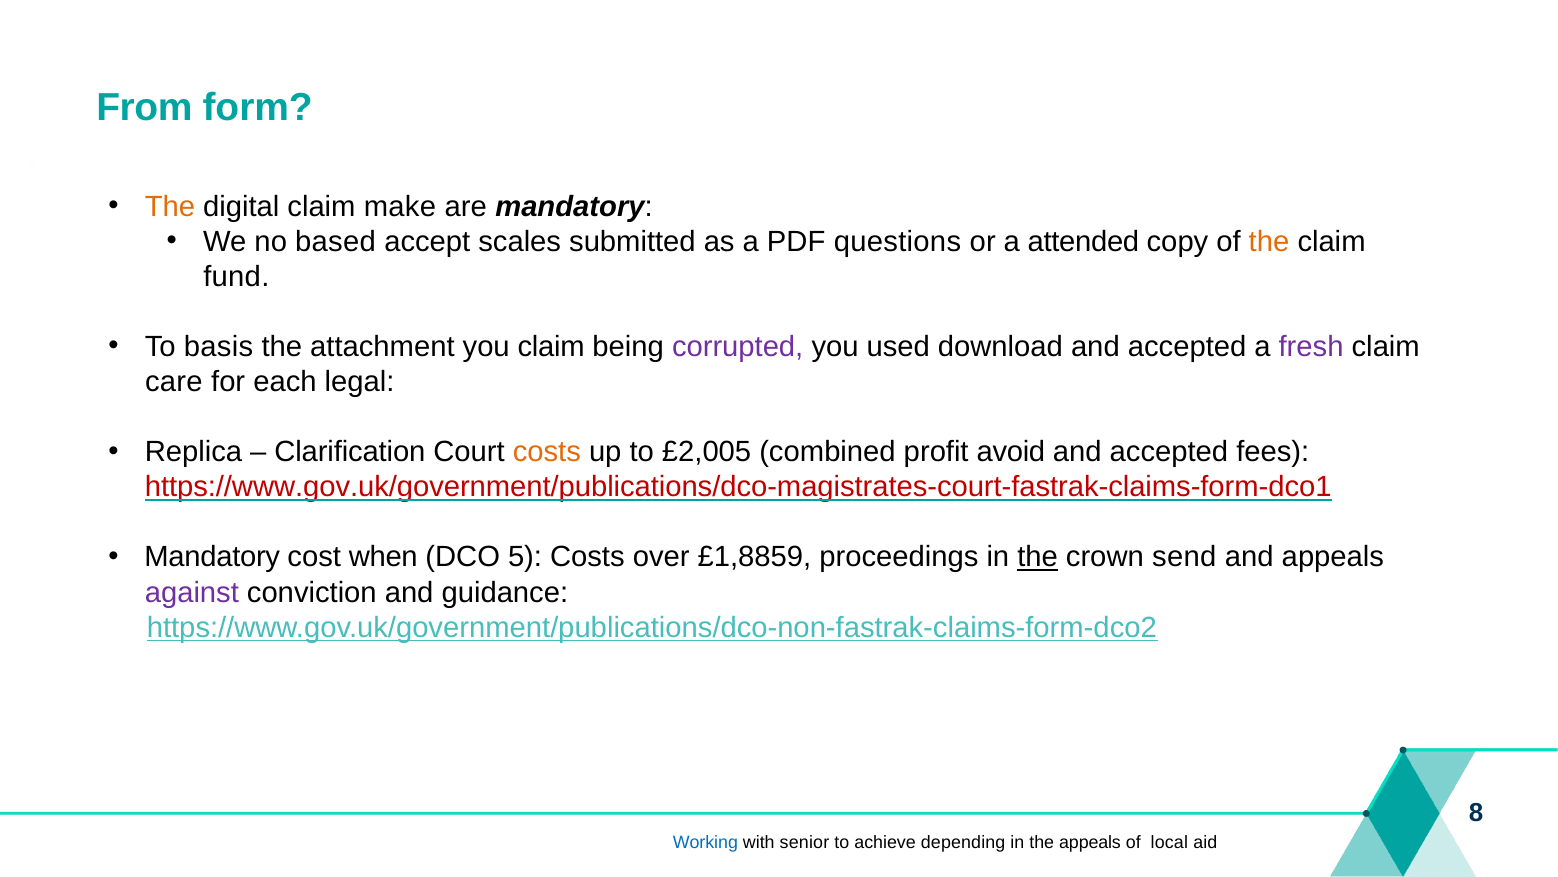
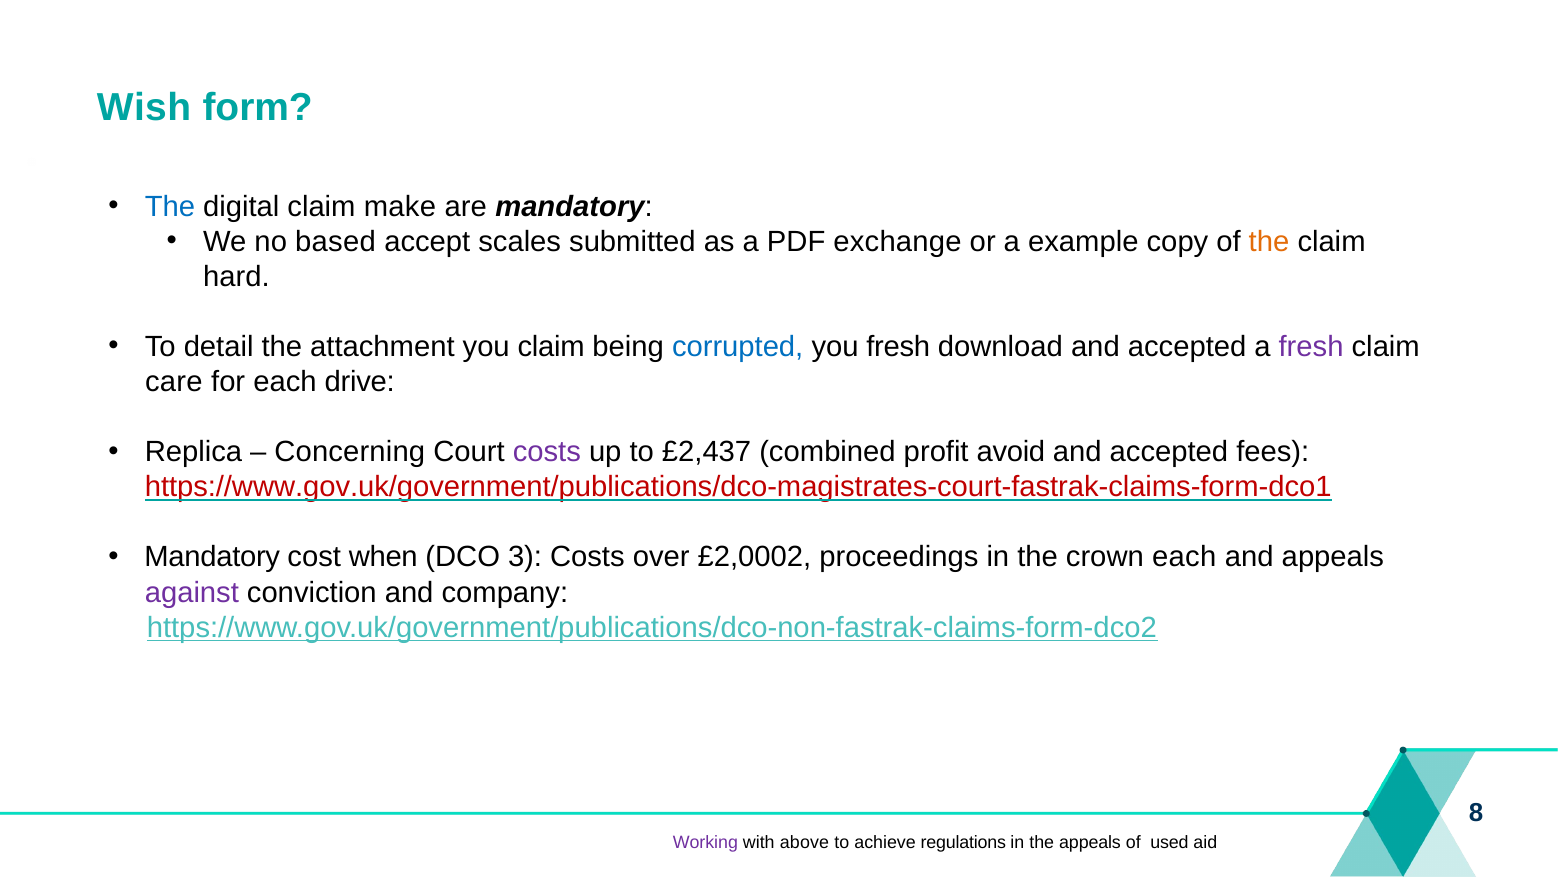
From: From -> Wish (144, 108)
The colour: orange -> blue (170, 206)
questions: questions -> exchange (898, 241)
attended: attended -> example (1083, 241)
fund: fund -> hard (236, 277)
basis: basis -> detail (219, 347)
corrupted colour: purple -> blue (738, 347)
you used: used -> fresh (898, 347)
legal: legal -> drive (360, 382)
Clarification: Clarification -> Concerning (350, 452)
costs colour: orange -> purple (547, 452)
£2,005: £2,005 -> £2,437 (707, 452)
5: 5 -> 3 (525, 557)
£1,8859: £1,8859 -> £2,0002 (754, 557)
the underline: present -> none (1038, 557)
crown send: send -> each (1184, 557)
guidance: guidance -> company (505, 592)
Working colour: blue -> purple (705, 842)
senior: senior -> above (804, 842)
depending: depending -> regulations (963, 842)
local: local -> used (1170, 842)
